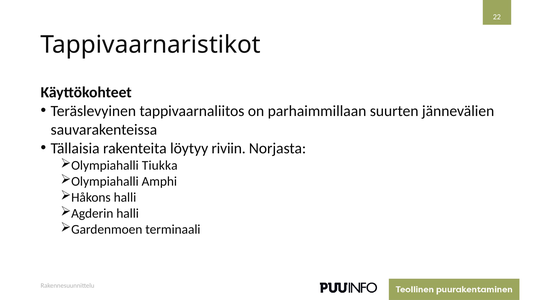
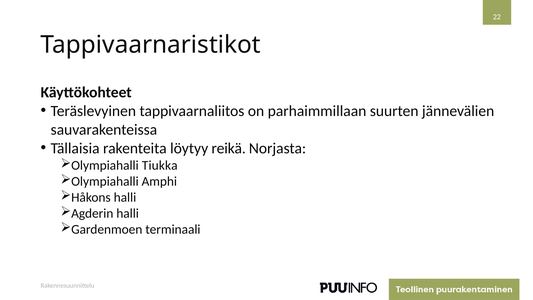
riviin: riviin -> reikä (229, 148)
